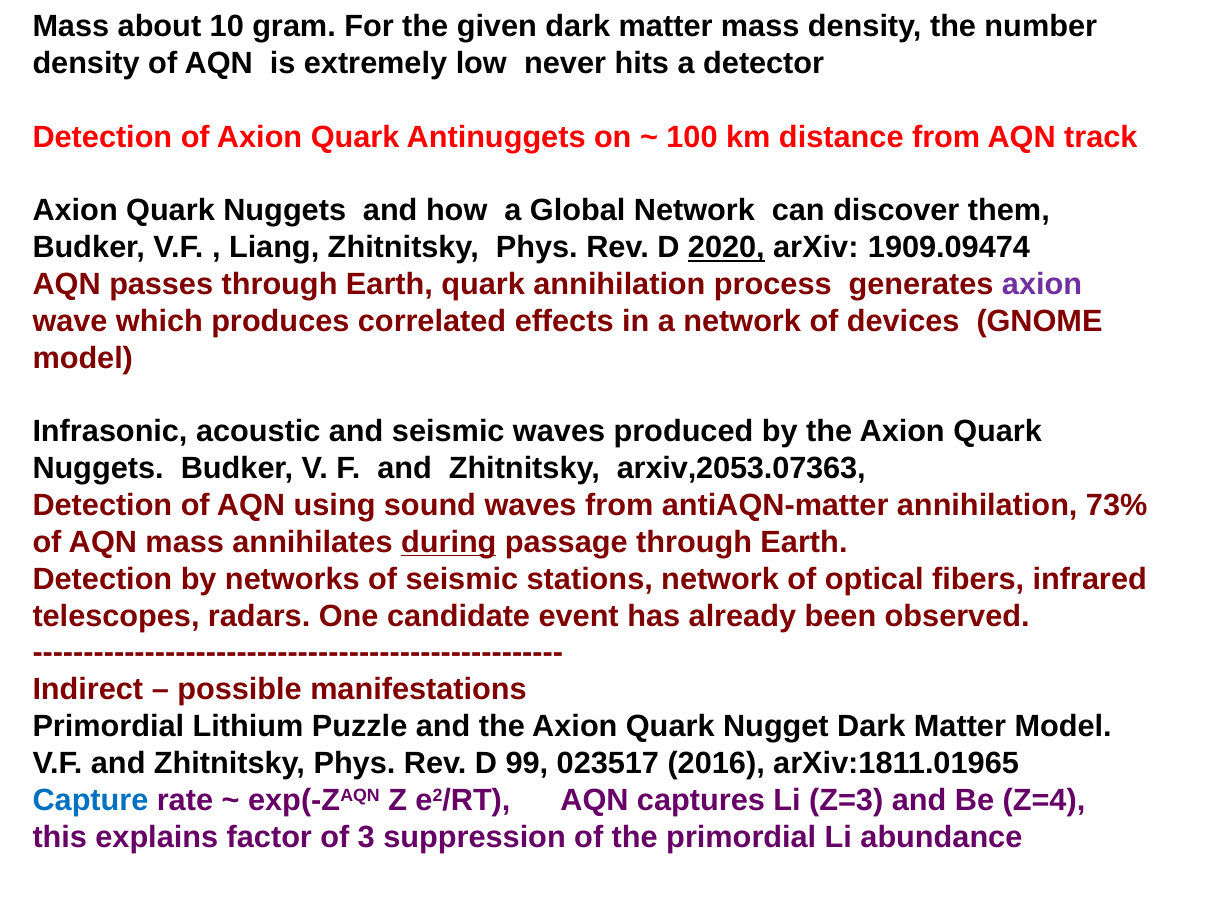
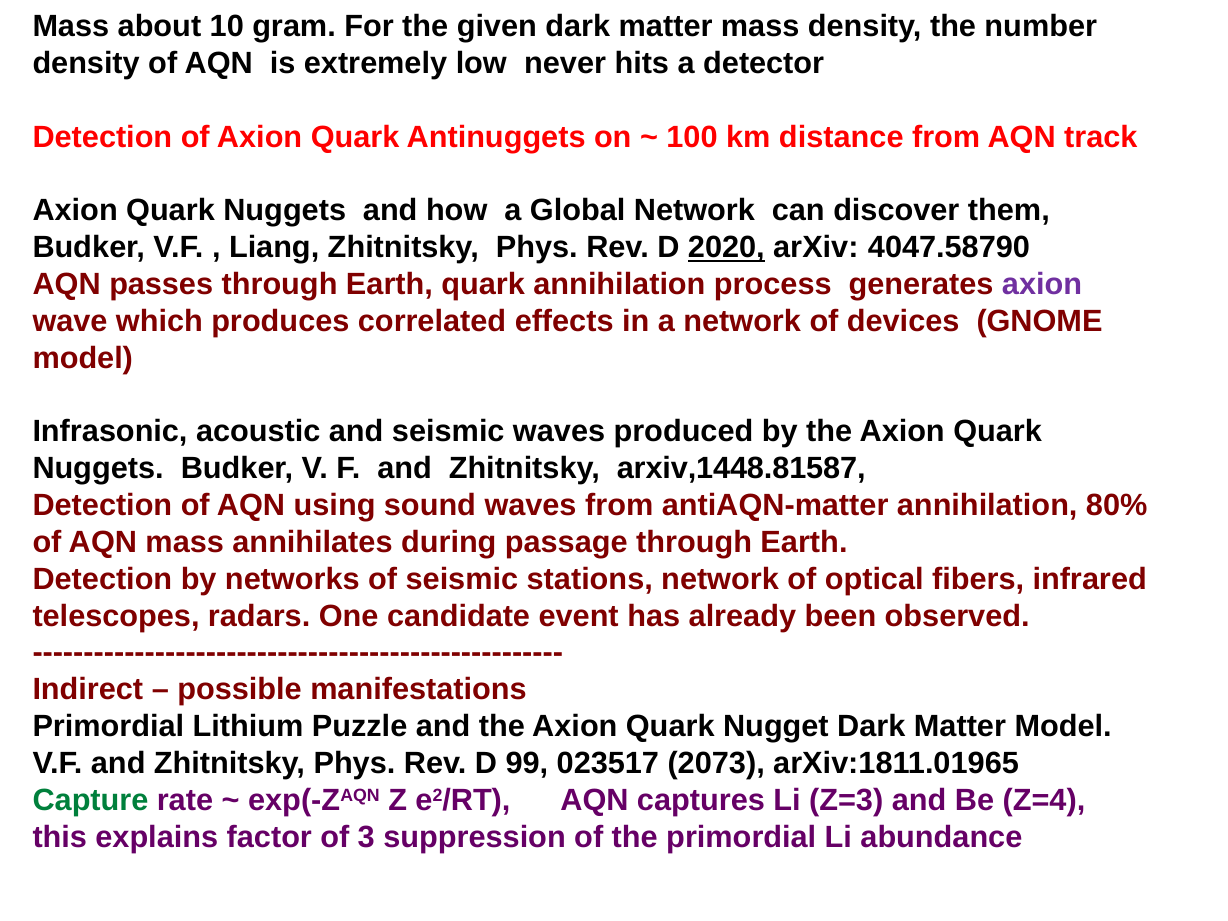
1909.09474: 1909.09474 -> 4047.58790 (949, 248)
arxiv,2053.07363: arxiv,2053.07363 -> arxiv,1448.81587 (741, 469)
73%: 73% -> 80% (1117, 505)
during underline: present -> none (449, 542)
2016: 2016 -> 2073 (716, 763)
Capture colour: blue -> green (90, 800)
